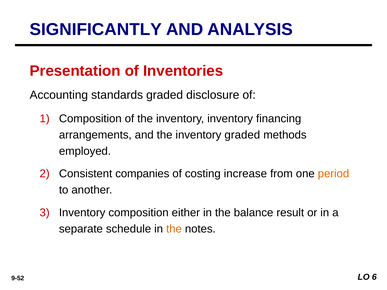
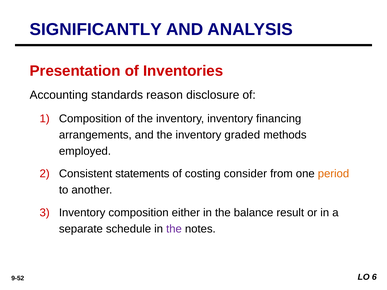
standards graded: graded -> reason (165, 95)
companies: companies -> statements (142, 174)
increase: increase -> consider (245, 174)
the colour: orange -> purple (174, 229)
